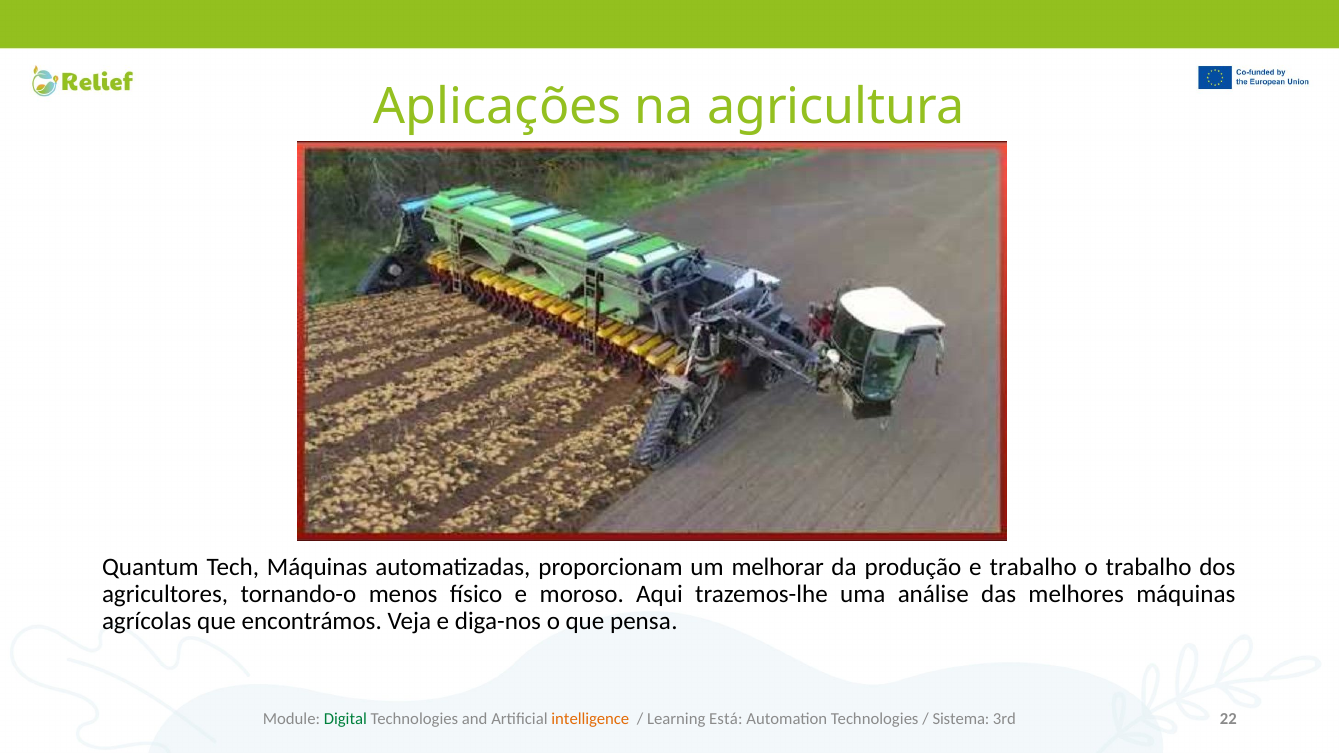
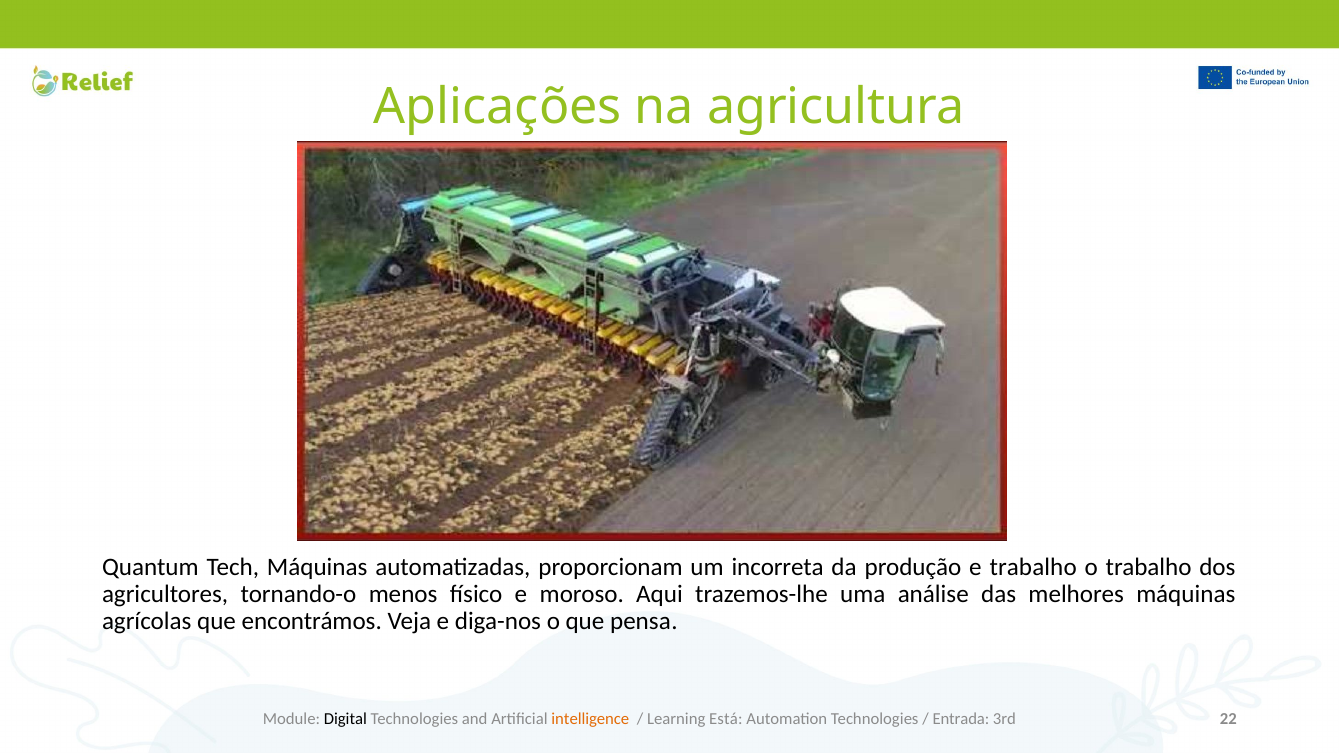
melhorar: melhorar -> incorreta (778, 568)
Digital colour: green -> black (345, 719)
Sistema: Sistema -> Entrada (961, 719)
